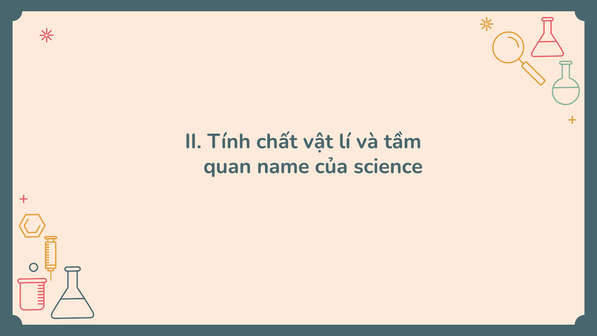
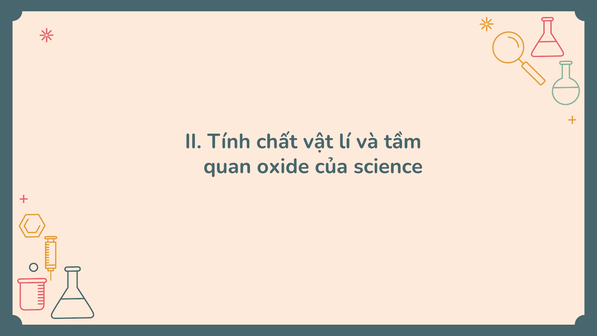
name: name -> oxide (283, 166)
